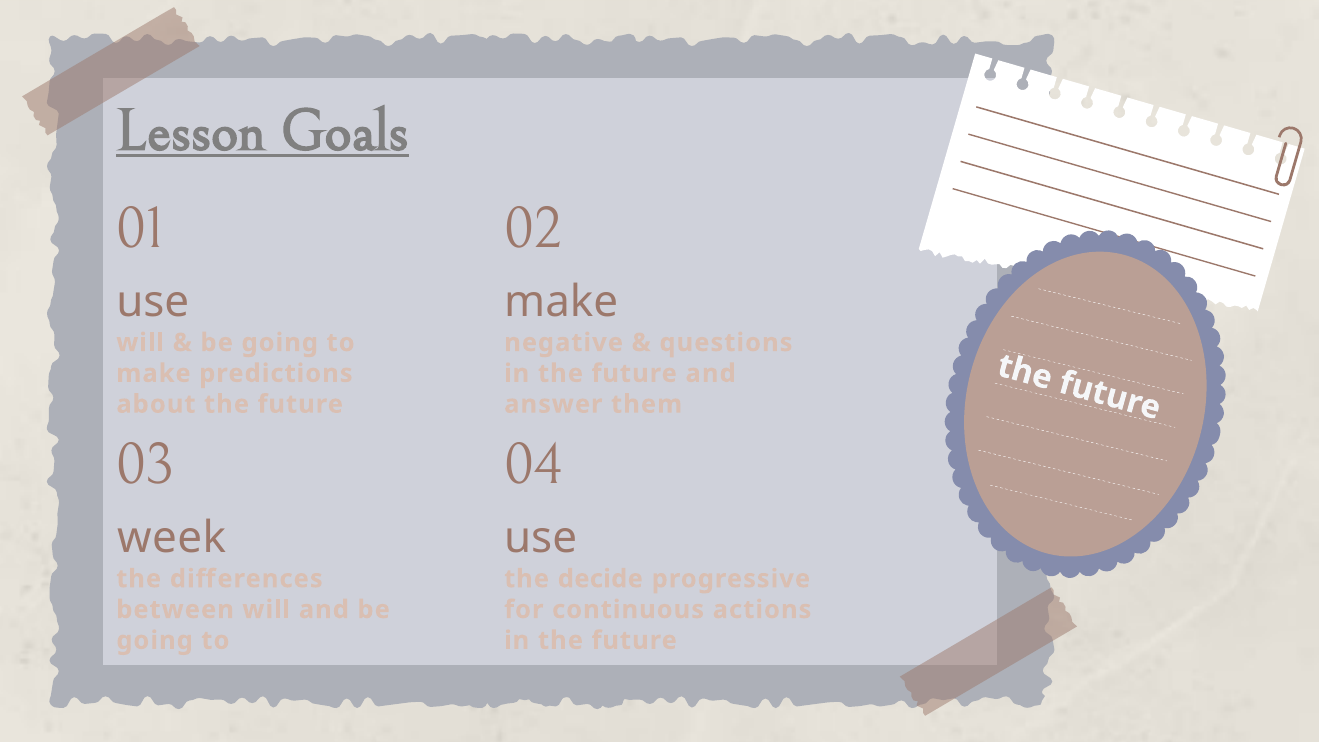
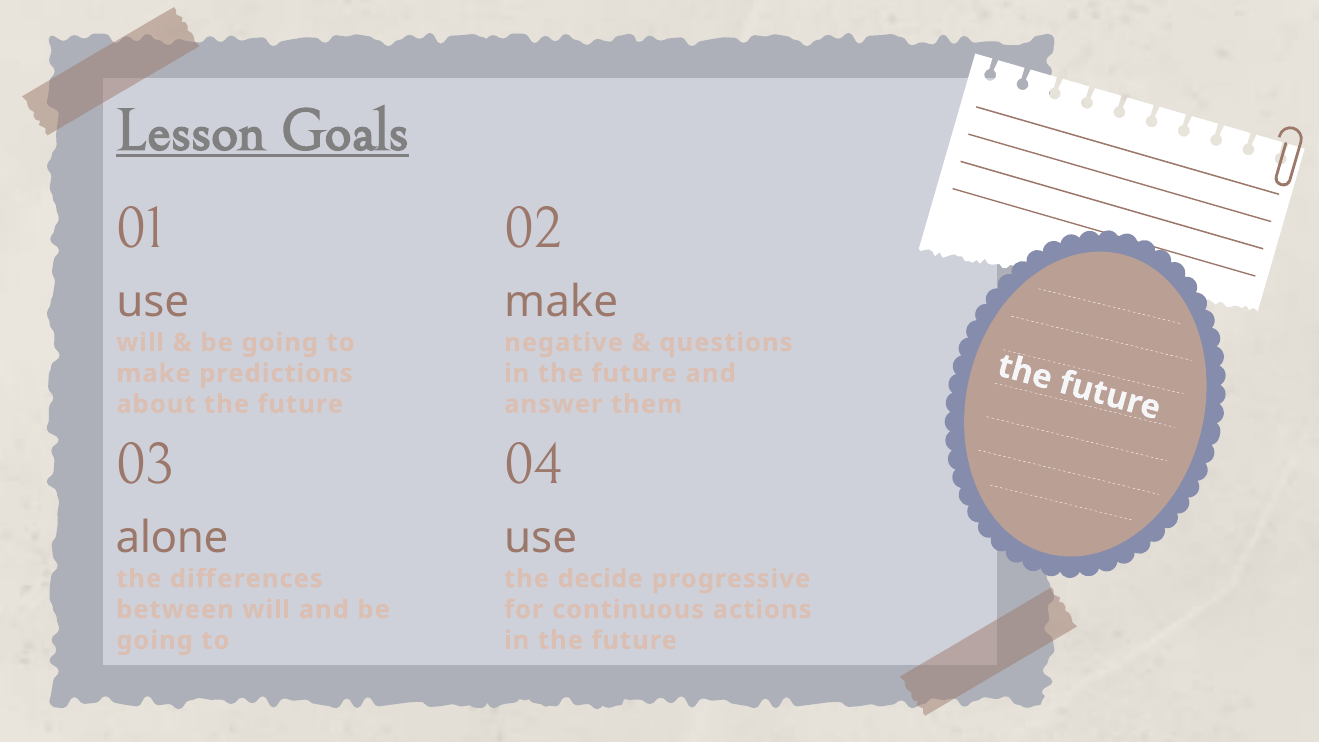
week: week -> alone (172, 538)
